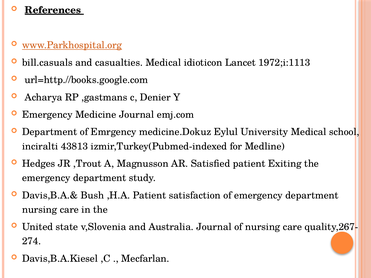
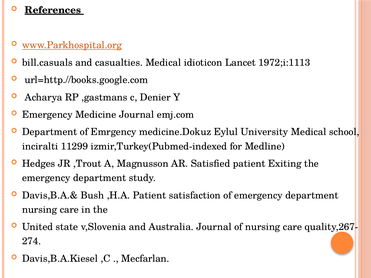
43813: 43813 -> 11299 (74, 146)
